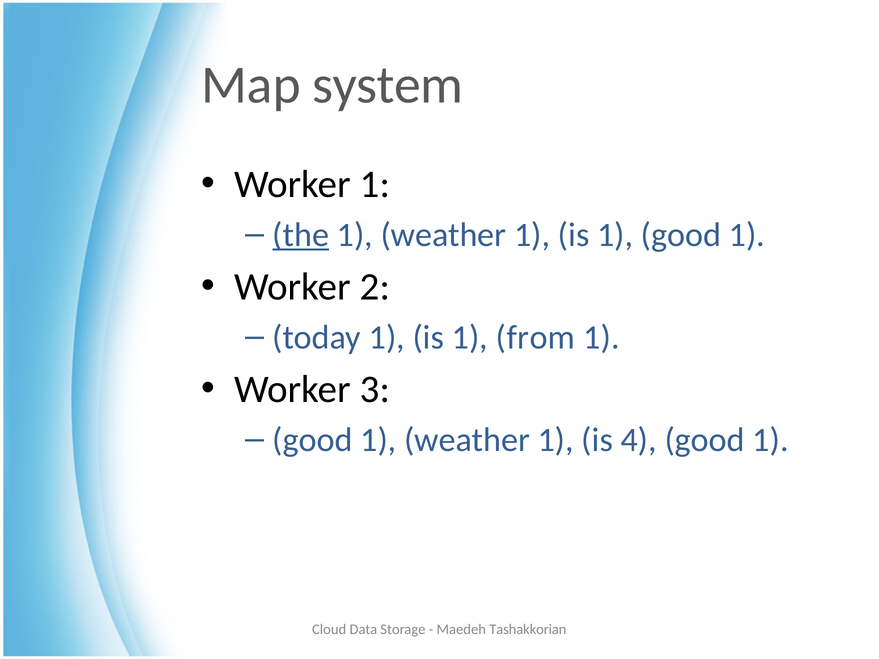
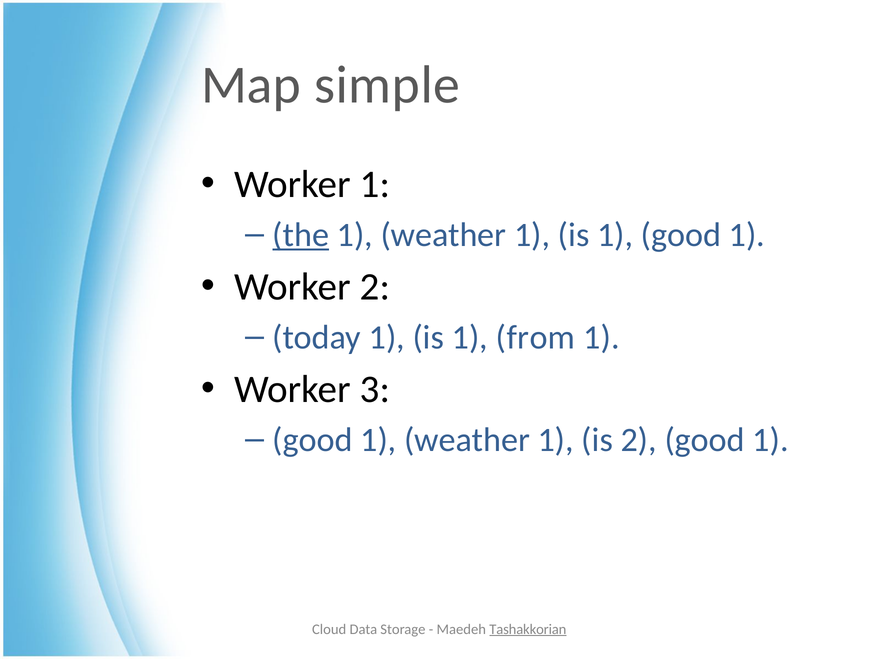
system: system -> simple (387, 85)
is 4: 4 -> 2 (639, 440)
Tashakkorian underline: none -> present (528, 630)
